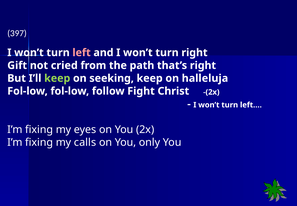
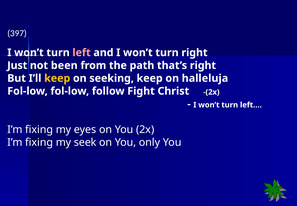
Gift: Gift -> Just (17, 65)
cried: cried -> been (64, 65)
keep colour: light green -> yellow (57, 78)
calls: calls -> seek (85, 142)
